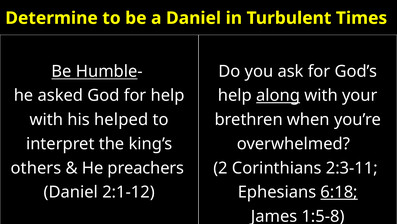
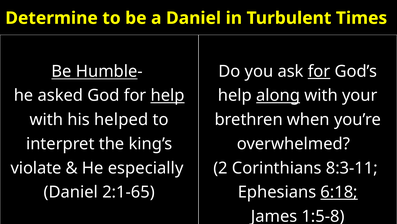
for underline: none -> present (319, 71)
help underline: none -> present (168, 95)
others: others -> violate (36, 168)
preachers: preachers -> especially (146, 168)
2:3-11: 2:3-11 -> 8:3-11 (352, 168)
2:1-12: 2:1-12 -> 2:1-65 (129, 192)
